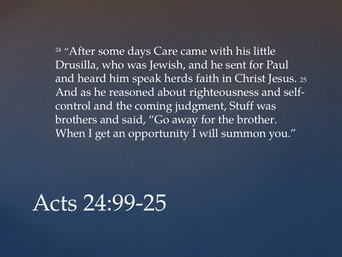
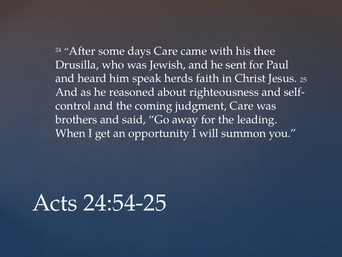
little: little -> thee (264, 51)
judgment Stuff: Stuff -> Care (242, 106)
brother: brother -> leading (257, 119)
24:99-25: 24:99-25 -> 24:54-25 (125, 203)
